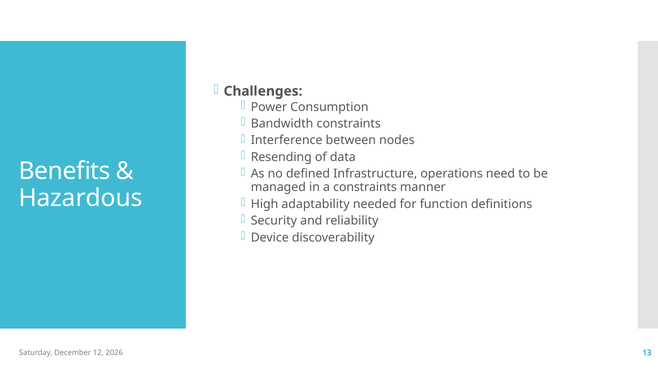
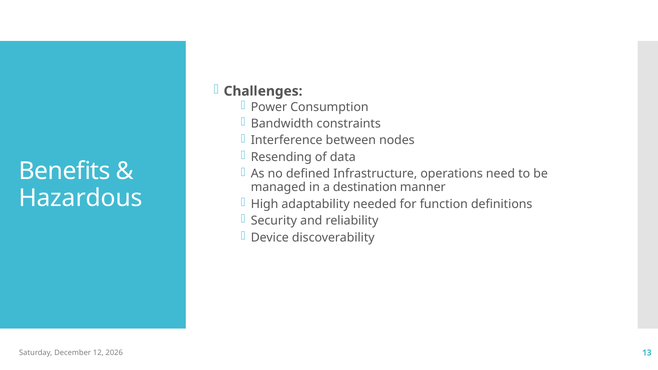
a constraints: constraints -> destination (365, 187)
